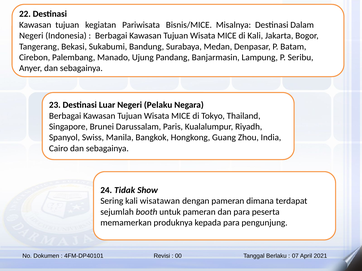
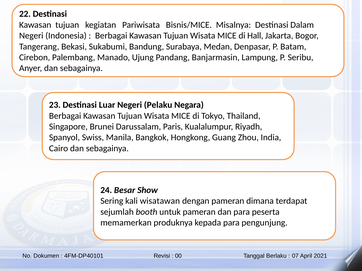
di Kali: Kali -> Hall (255, 36)
Tidak: Tidak -> Besar (125, 190)
